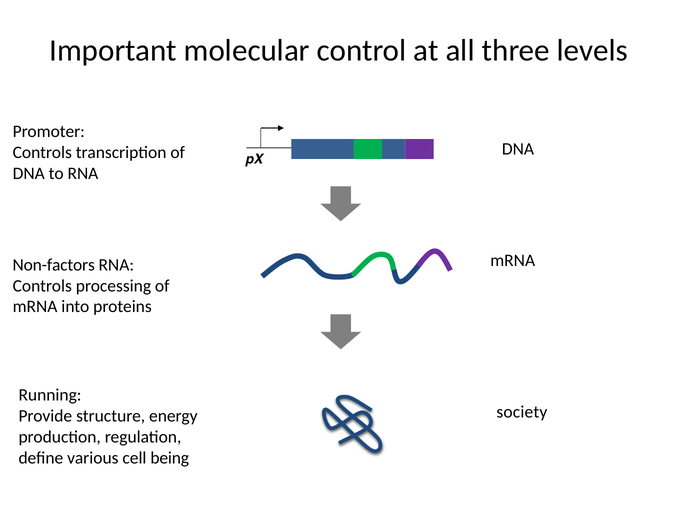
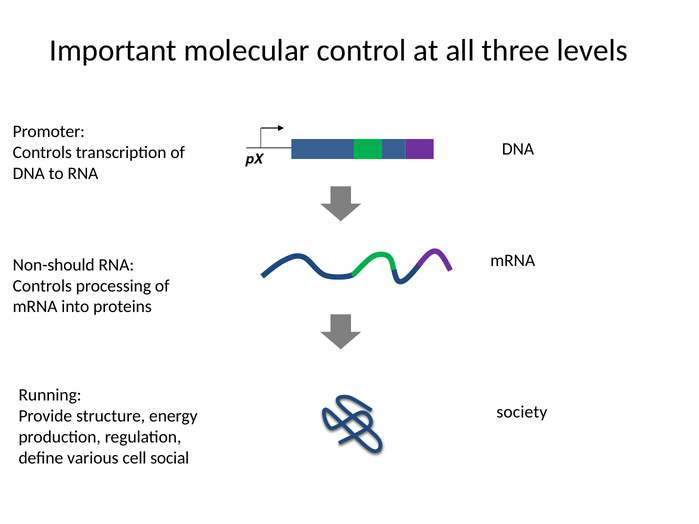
Non-factors: Non-factors -> Non-should (54, 265)
being: being -> social (170, 458)
